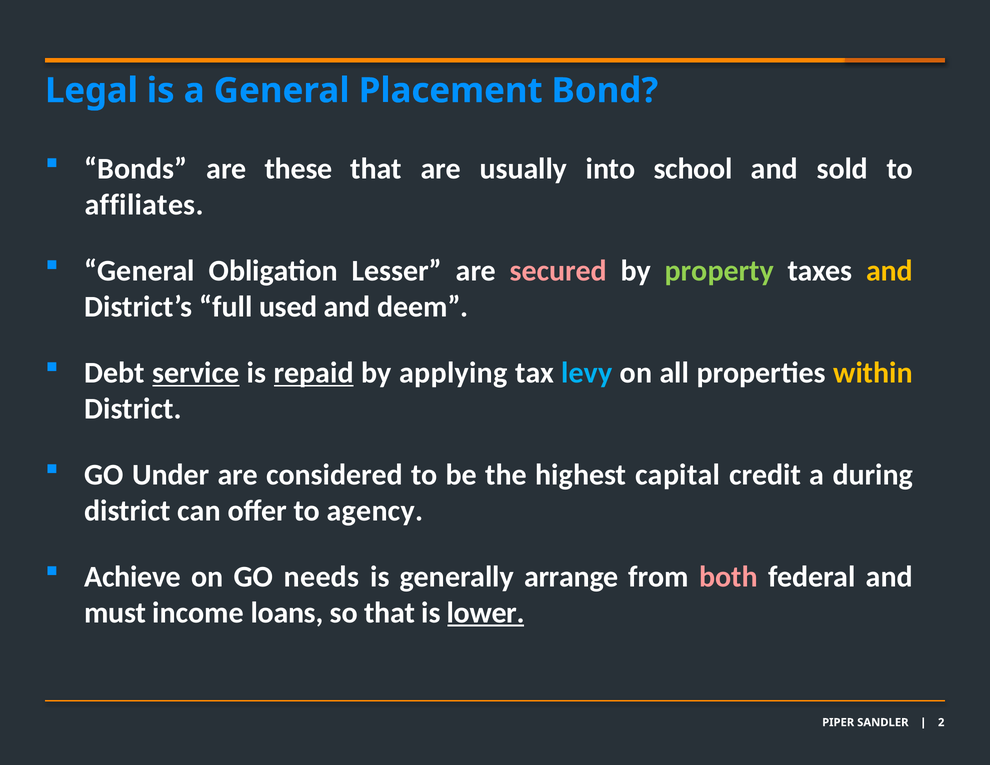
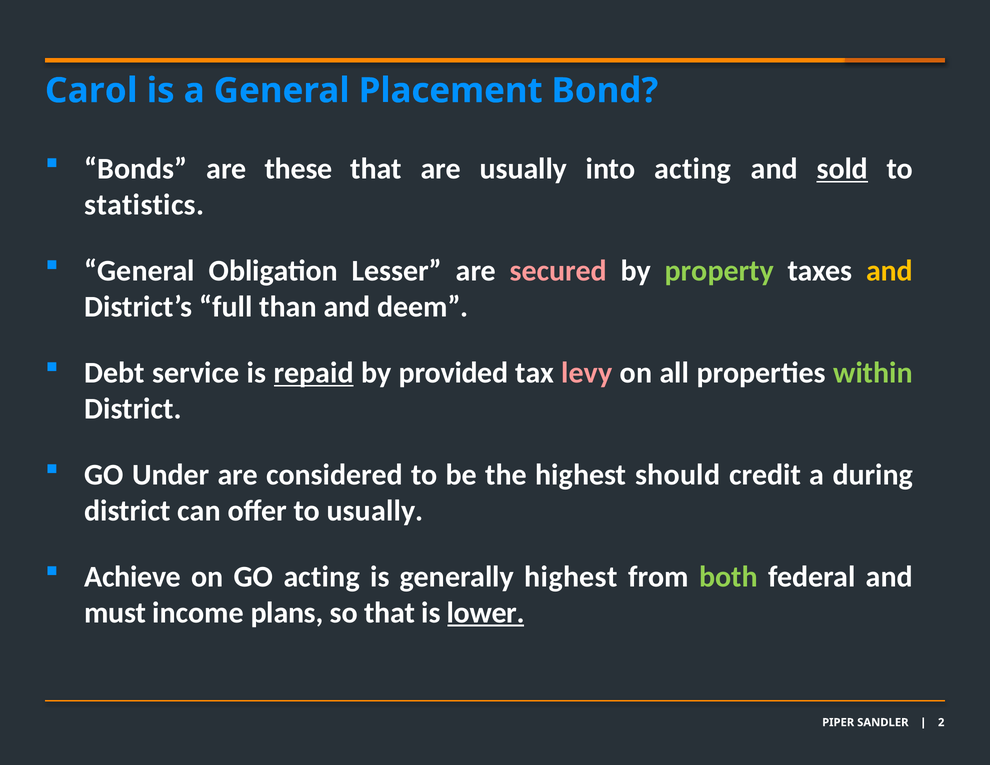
Legal: Legal -> Carol (91, 91)
into school: school -> acting (693, 169)
sold underline: none -> present (842, 169)
affiliates: affiliates -> statistics (144, 205)
used: used -> than (288, 307)
service underline: present -> none (196, 373)
applying: applying -> provided (454, 373)
levy colour: light blue -> pink (587, 373)
within colour: yellow -> light green (873, 373)
capital: capital -> should (678, 475)
to agency: agency -> usually (375, 511)
GO needs: needs -> acting (322, 577)
generally arrange: arrange -> highest (571, 577)
both colour: pink -> light green (728, 577)
loans: loans -> plans (287, 613)
